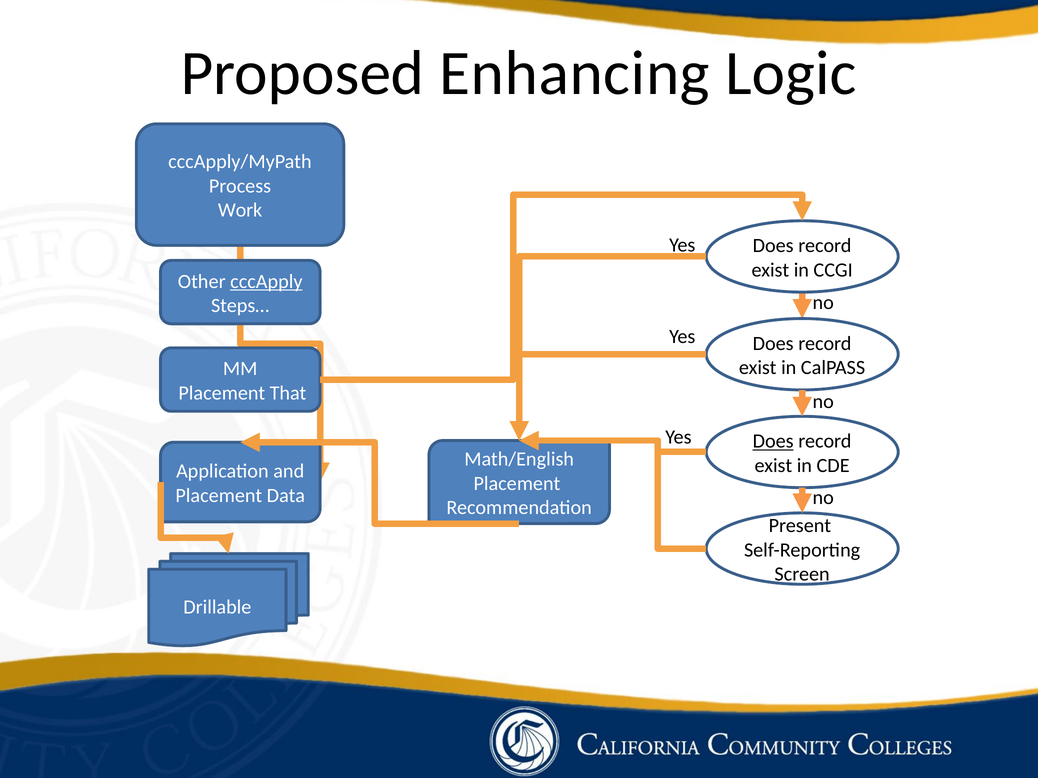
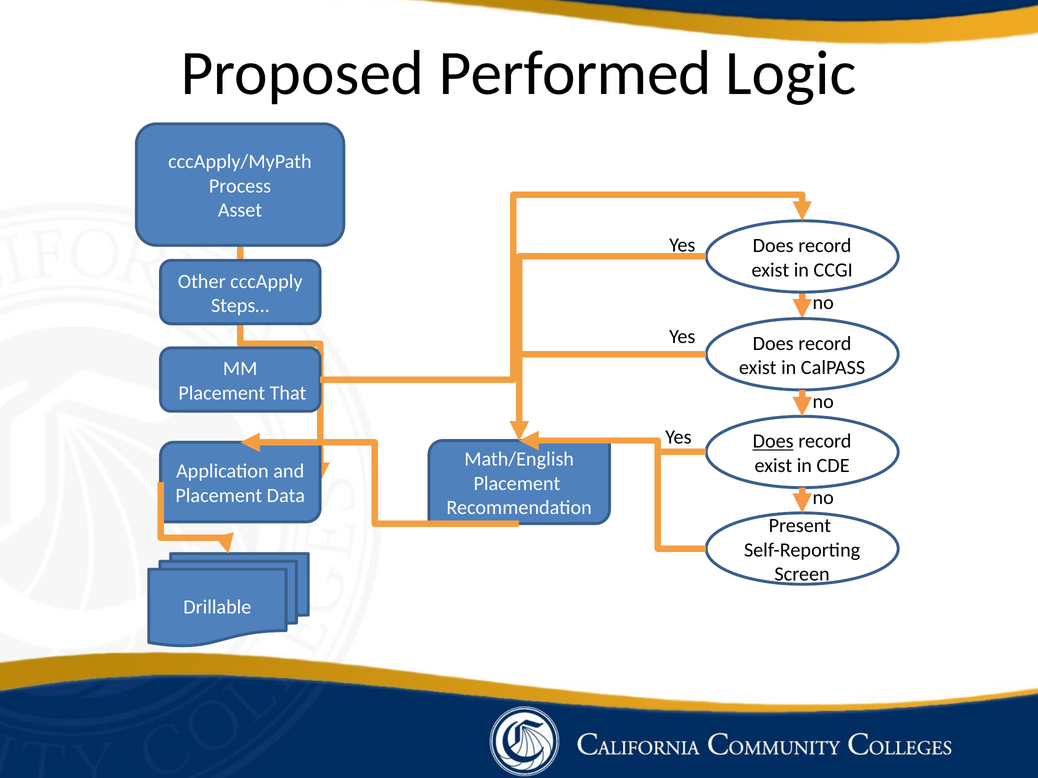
Enhancing: Enhancing -> Performed (575, 74)
Work: Work -> Asset (240, 210)
cccApply underline: present -> none (266, 282)
